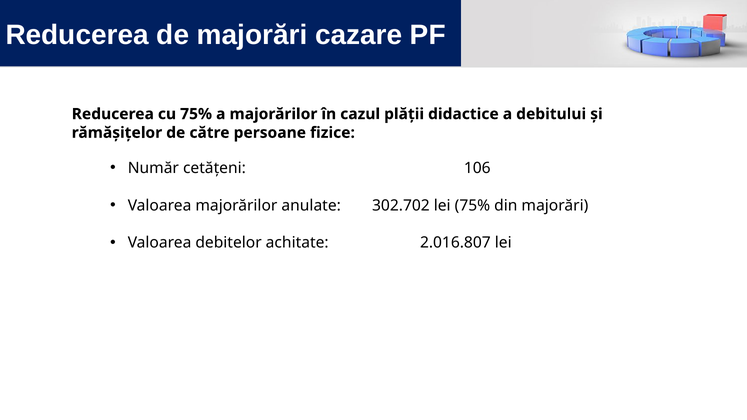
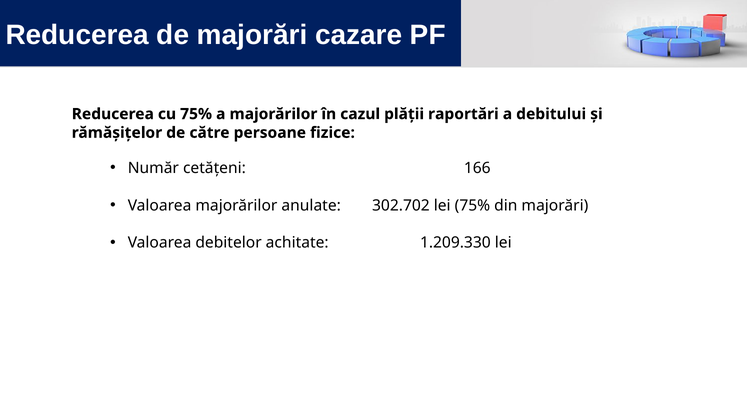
didactice: didactice -> raportări (463, 114)
106: 106 -> 166 (477, 168)
2.016.807: 2.016.807 -> 1.209.330 (455, 243)
